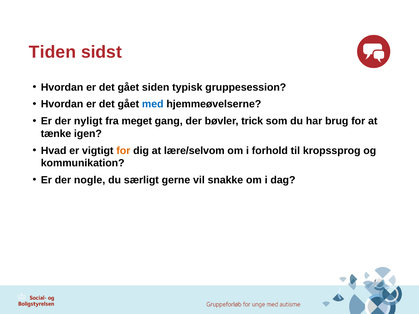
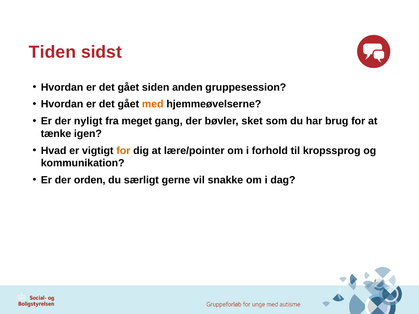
typisk: typisk -> anden (187, 87)
med colour: blue -> orange (153, 104)
trick: trick -> sket (252, 121)
lære/selvom: lære/selvom -> lære/pointer (194, 151)
nogle: nogle -> orden (90, 180)
